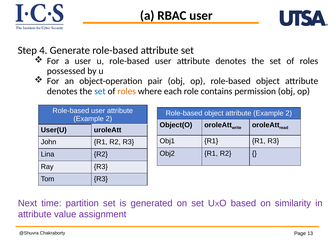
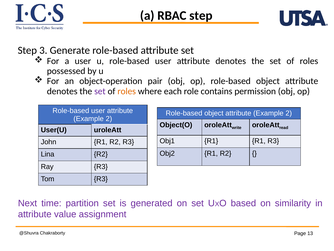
RBAC user: user -> step (201, 15)
4: 4 -> 3 (43, 50)
set colour: blue -> purple (100, 91)
